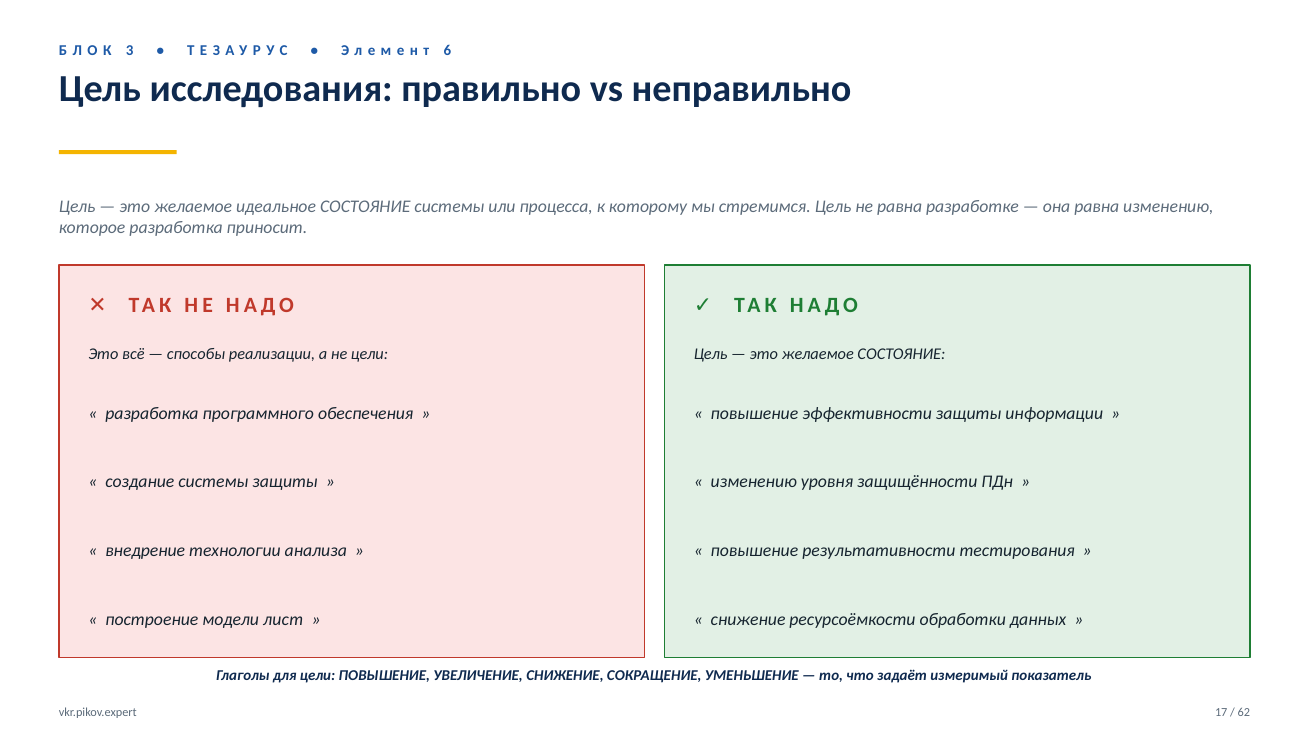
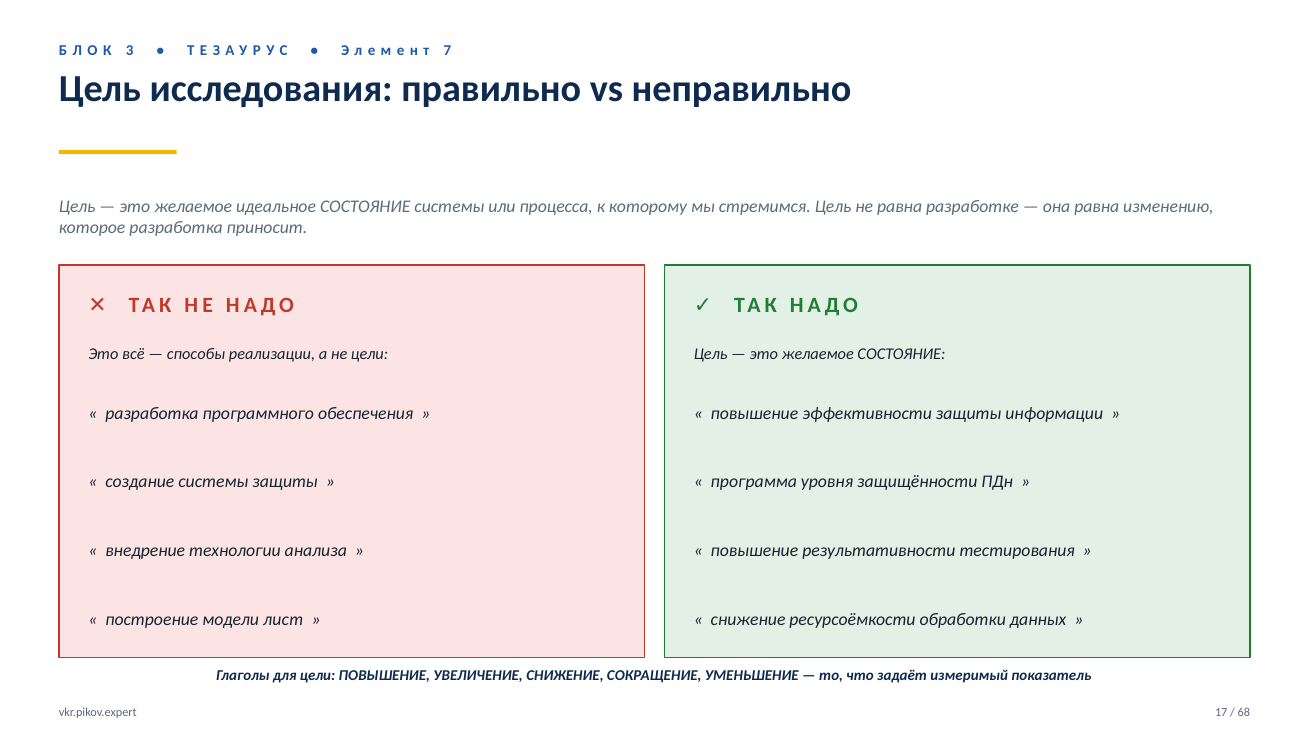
6: 6 -> 7 (447, 50)
изменению: изменению -> программа (754, 482)
62: 62 -> 68 (1244, 713)
